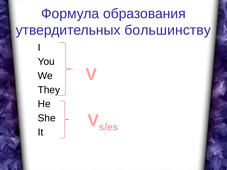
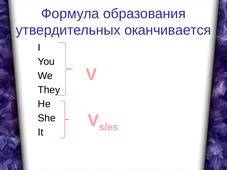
большинству: большинству -> оканчивается (168, 30)
